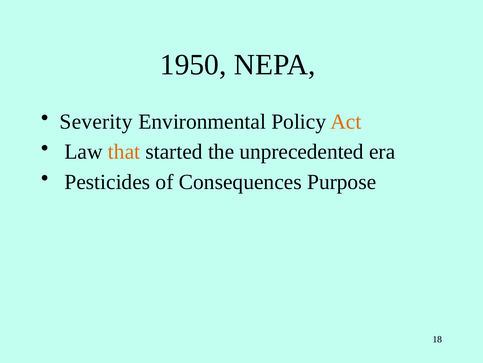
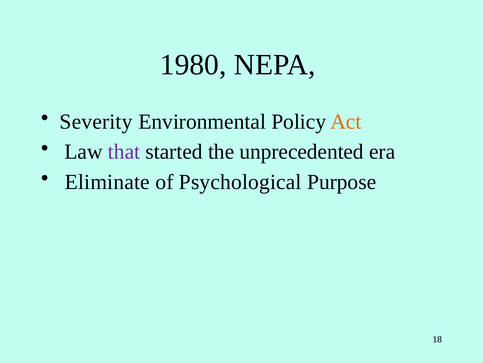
1950: 1950 -> 1980 (193, 64)
that colour: orange -> purple (124, 152)
Pesticides: Pesticides -> Eliminate (107, 182)
Consequences: Consequences -> Psychological (240, 182)
